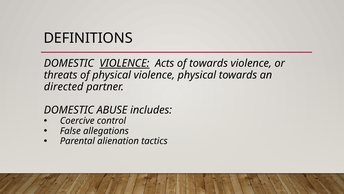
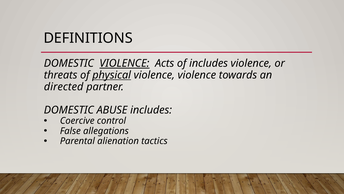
of towards: towards -> includes (209, 63)
physical underline: none -> present (112, 75)
violence physical: physical -> violence (197, 75)
